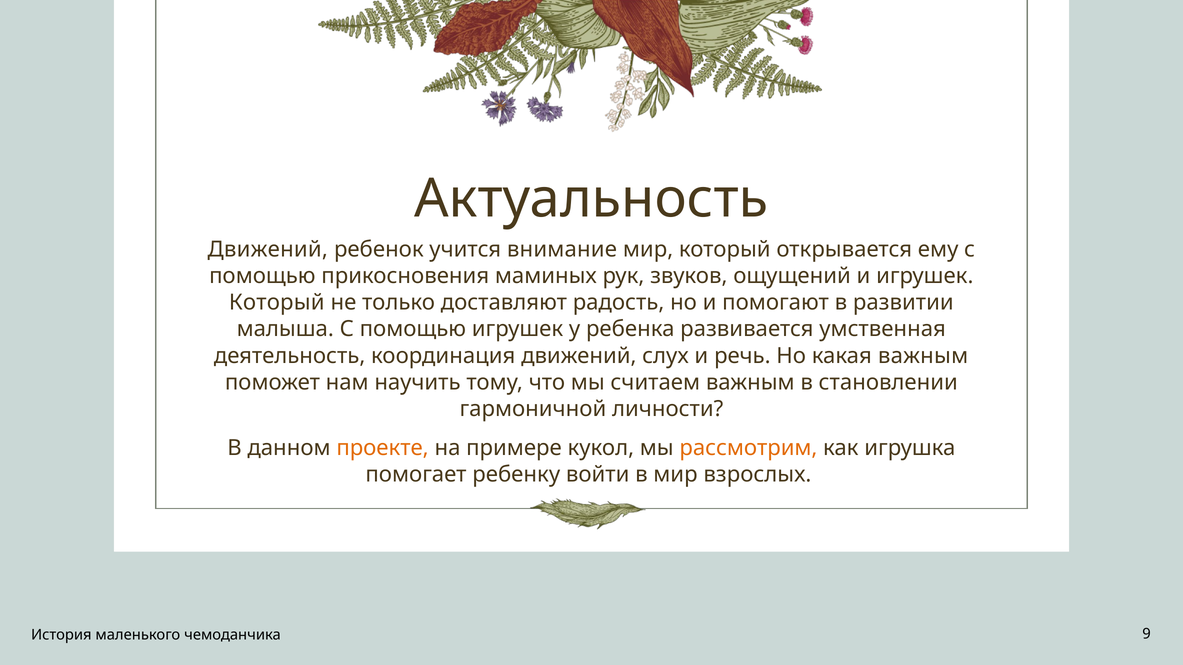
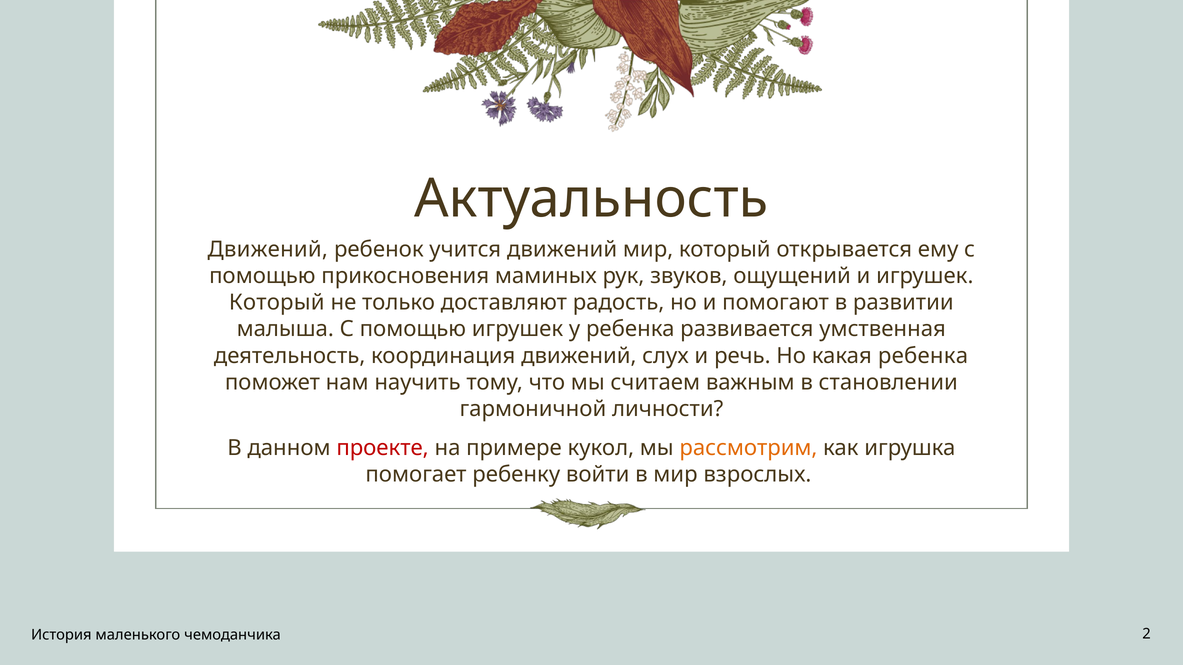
учится внимание: внимание -> движений (562, 249)
какая важным: важным -> ребенка (923, 356)
проекте colour: orange -> red (383, 448)
9: 9 -> 2 (1147, 634)
